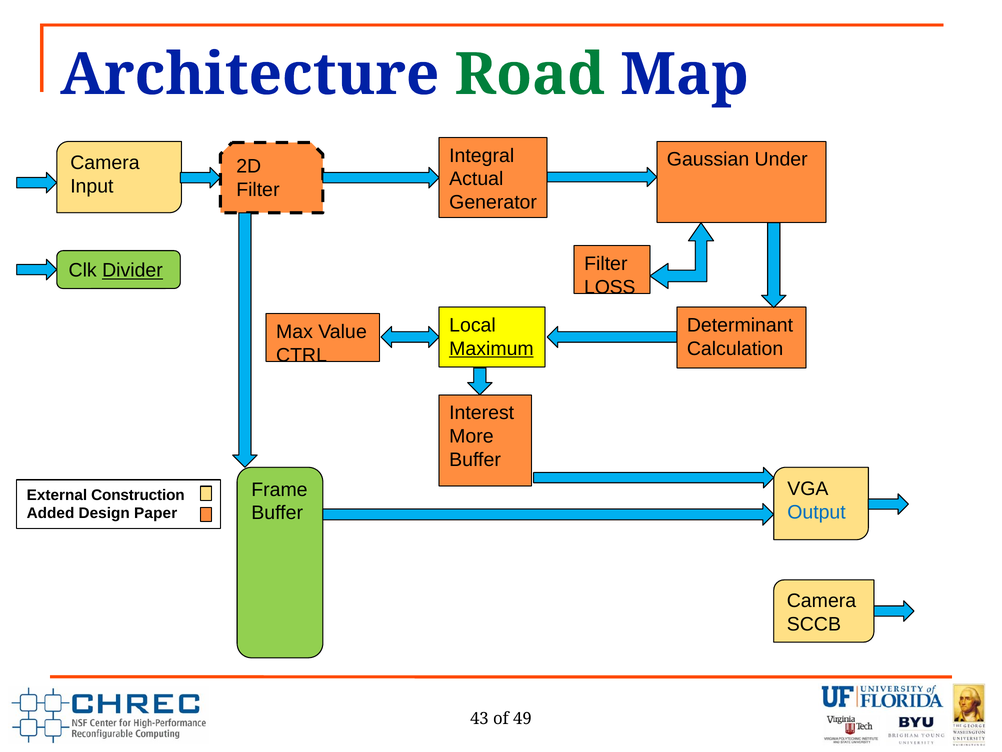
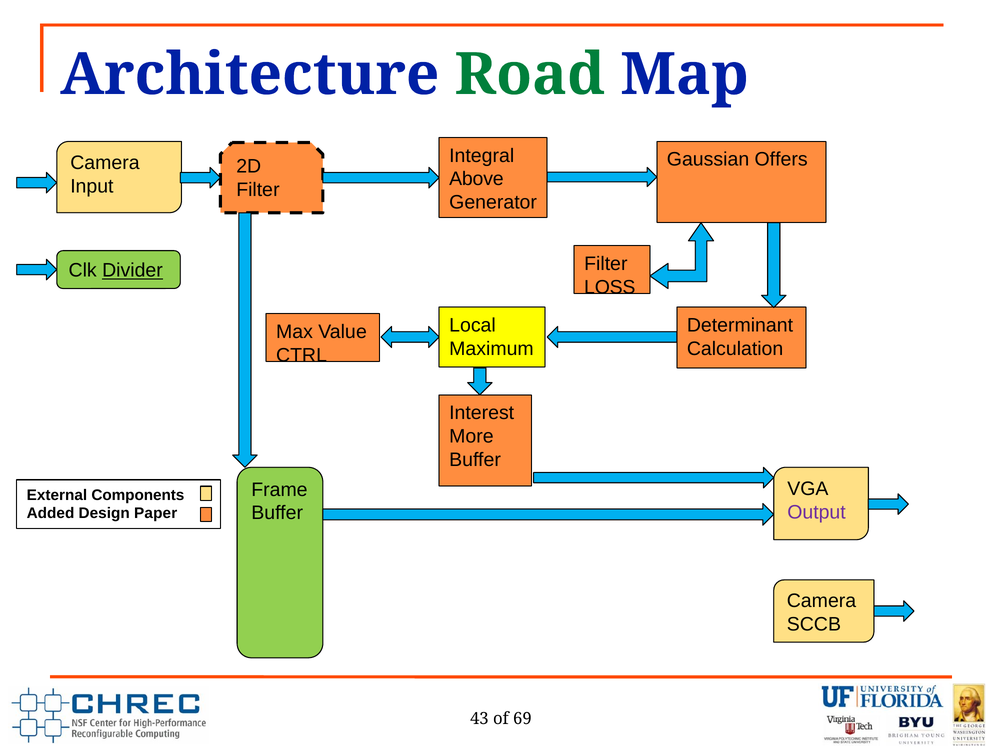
Under: Under -> Offers (781, 159)
Actual: Actual -> Above (476, 179)
Maximum underline: present -> none (491, 348)
Construction: Construction -> Components (138, 495)
Output colour: blue -> purple (817, 512)
49: 49 -> 69 (522, 718)
